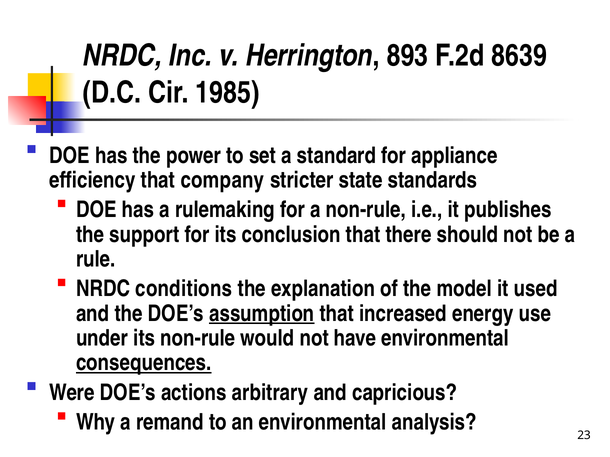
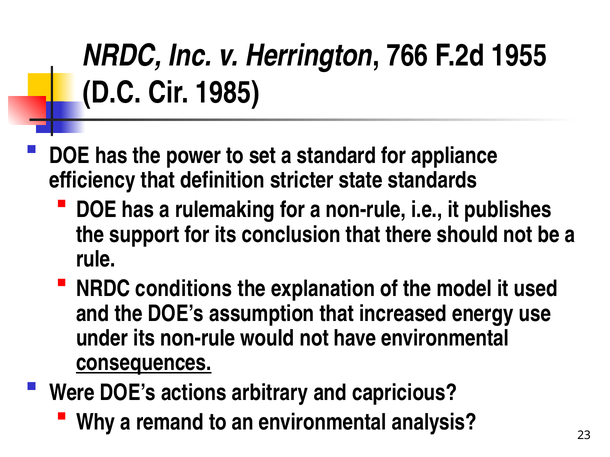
893: 893 -> 766 (408, 56)
8639: 8639 -> 1955 (519, 56)
company: company -> definition (223, 180)
assumption underline: present -> none (262, 314)
